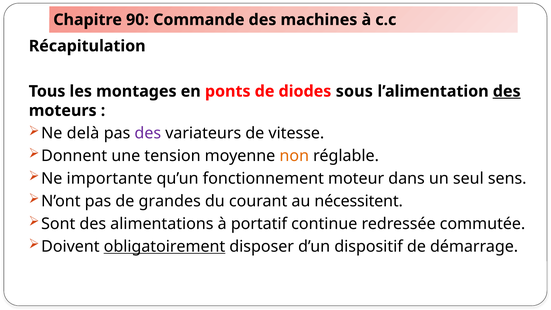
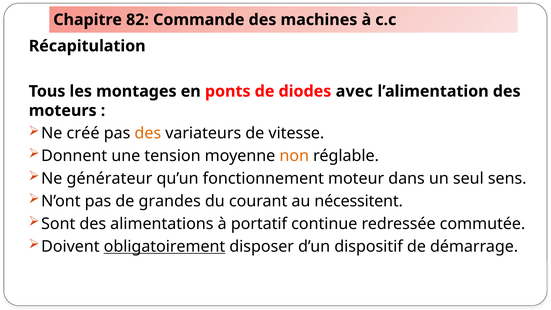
90: 90 -> 82 (137, 20)
sous: sous -> avec (354, 91)
des underline: present -> none (507, 91)
delà: delà -> créé (83, 133)
des colour: purple -> orange (148, 133)
importante: importante -> générateur (109, 178)
